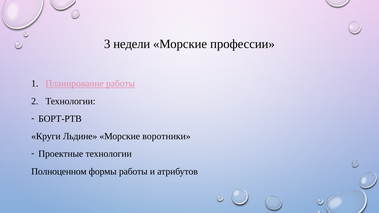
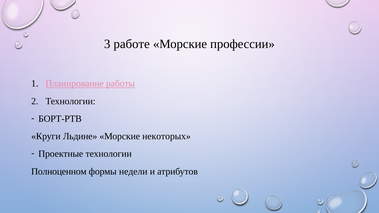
недели: недели -> работе (132, 44)
воротники: воротники -> некоторых (167, 136)
формы работы: работы -> недели (133, 172)
